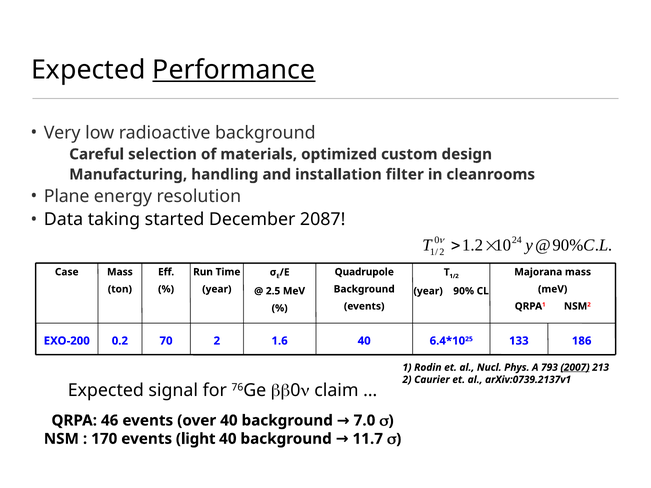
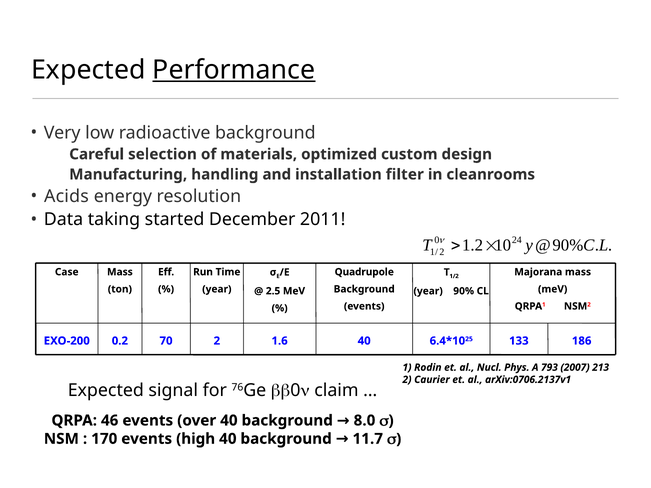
Plane: Plane -> Acids (66, 196)
2087: 2087 -> 2011 (323, 220)
2007 underline: present -> none (575, 368)
arXiv:0739.2137v1: arXiv:0739.2137v1 -> arXiv:0706.2137v1 (528, 380)
7.0: 7.0 -> 8.0 (364, 421)
light: light -> high (196, 439)
